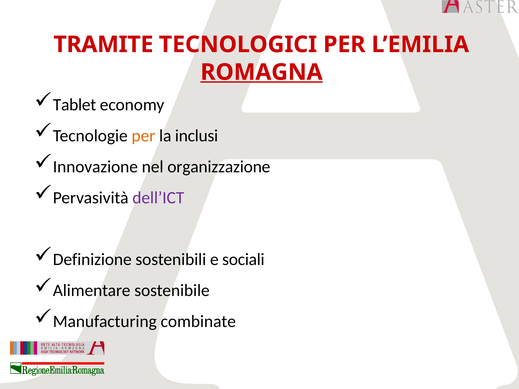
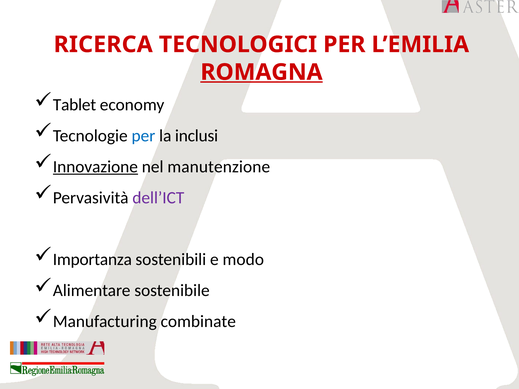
TRAMITE: TRAMITE -> RICERCA (103, 45)
per colour: orange -> blue (143, 136)
Innovazione underline: none -> present (95, 167)
organizzazione: organizzazione -> manutenzione (219, 167)
Definizione: Definizione -> Importanza (92, 260)
sociali: sociali -> modo (243, 260)
